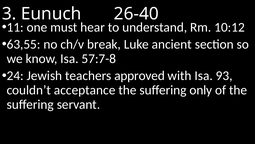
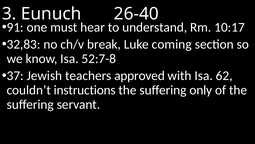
11: 11 -> 91 (15, 27)
10:12: 10:12 -> 10:17 (230, 27)
63,55: 63,55 -> 32,83 (24, 44)
ancient: ancient -> coming (172, 44)
57:7-8: 57:7-8 -> 52:7-8 (99, 58)
24: 24 -> 37 (15, 75)
93: 93 -> 62 (224, 75)
acceptance: acceptance -> instructions (85, 90)
